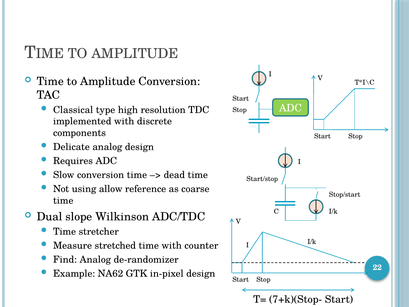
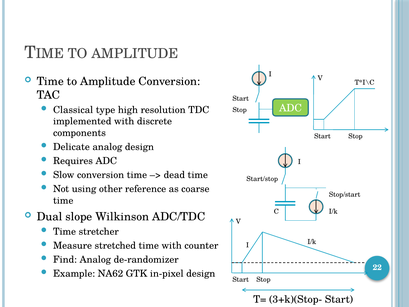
allow: allow -> other (111, 189)
7+k)(Stop-: 7+k)(Stop- -> 3+k)(Stop- (296, 299)
